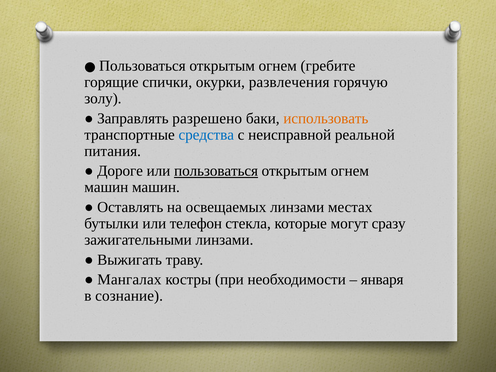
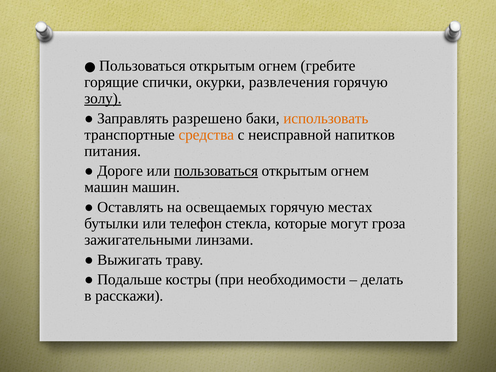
золу underline: none -> present (103, 99)
средства colour: blue -> orange (206, 135)
реальной: реальной -> напитков (365, 135)
освещаемых линзами: линзами -> горячую (297, 207)
сразу: сразу -> гроза (389, 224)
Мангалах: Мангалах -> Подальше (130, 280)
января: января -> делать (382, 280)
сознание: сознание -> расскажи (129, 296)
